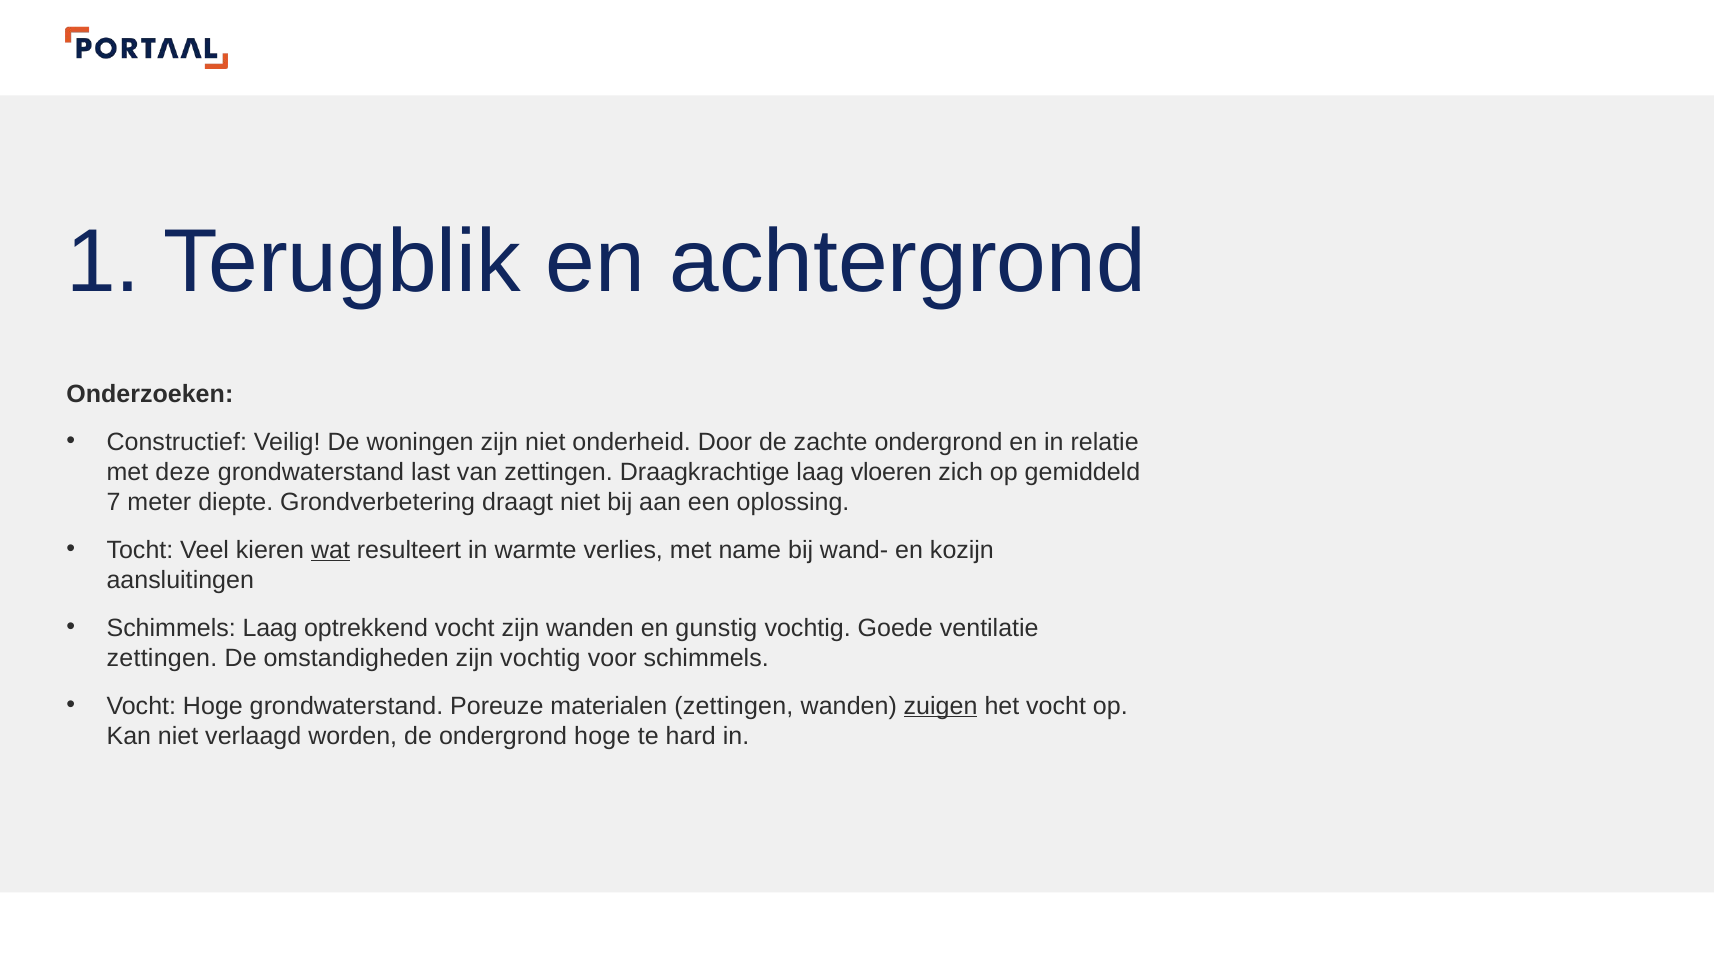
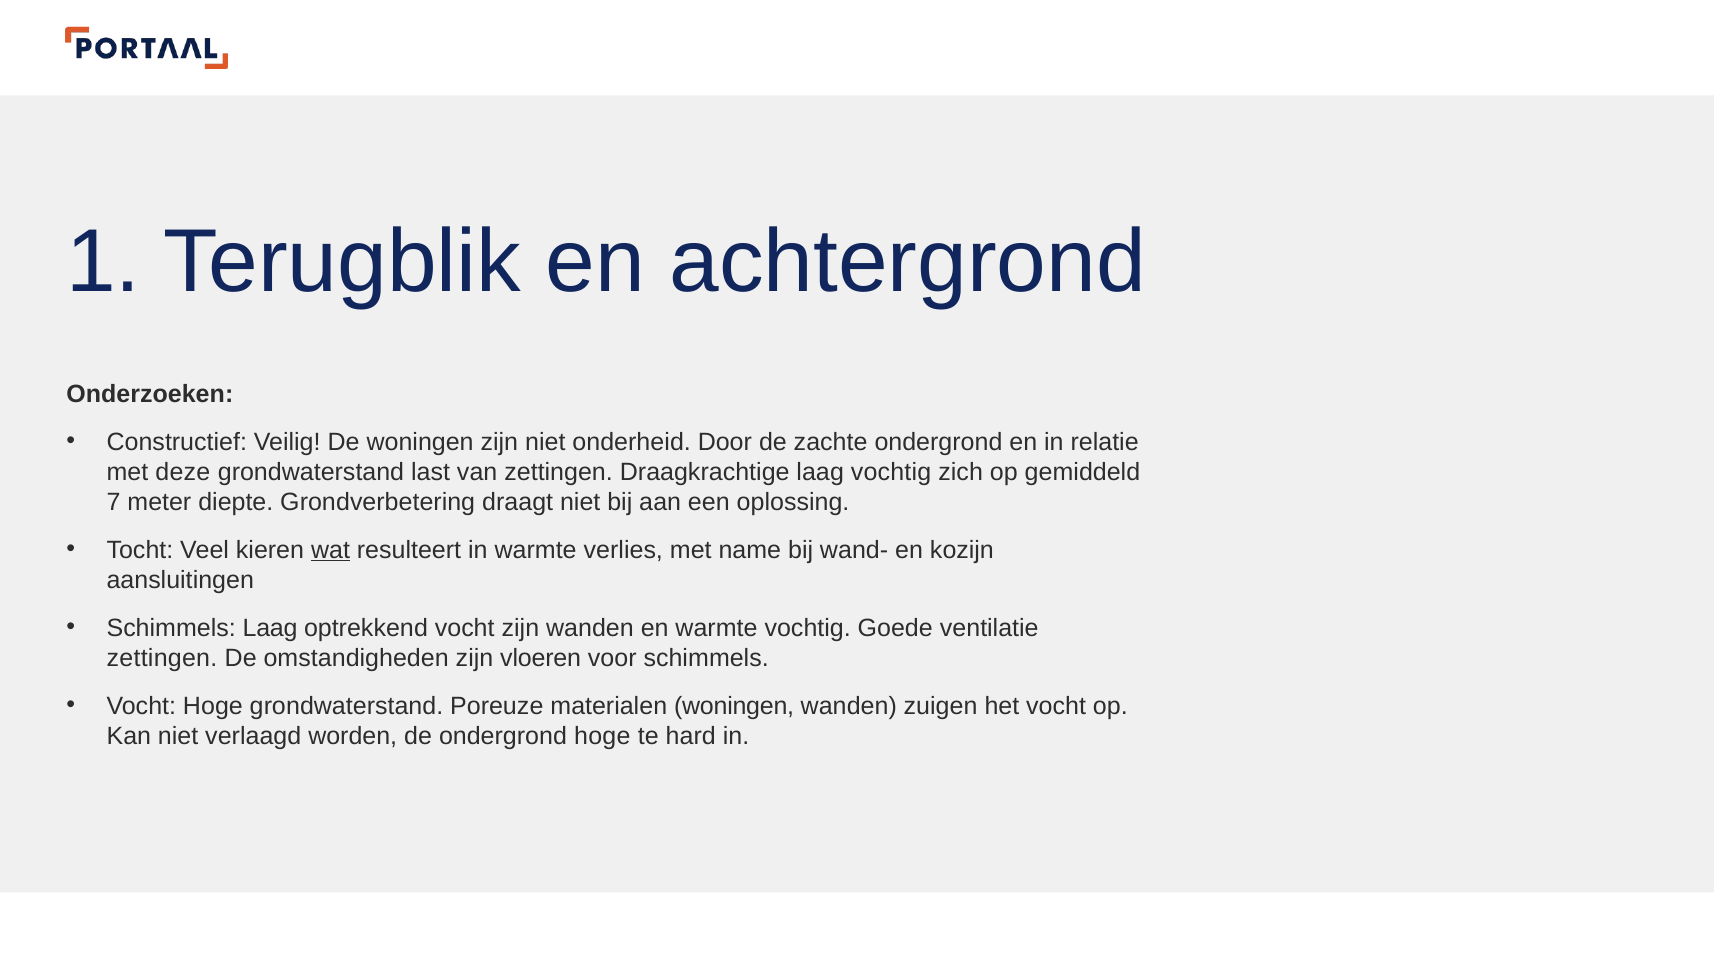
laag vloeren: vloeren -> vochtig (891, 472)
en gunstig: gunstig -> warmte (716, 628)
zijn vochtig: vochtig -> vloeren (541, 658)
materialen zettingen: zettingen -> woningen (734, 706)
zuigen underline: present -> none (941, 706)
